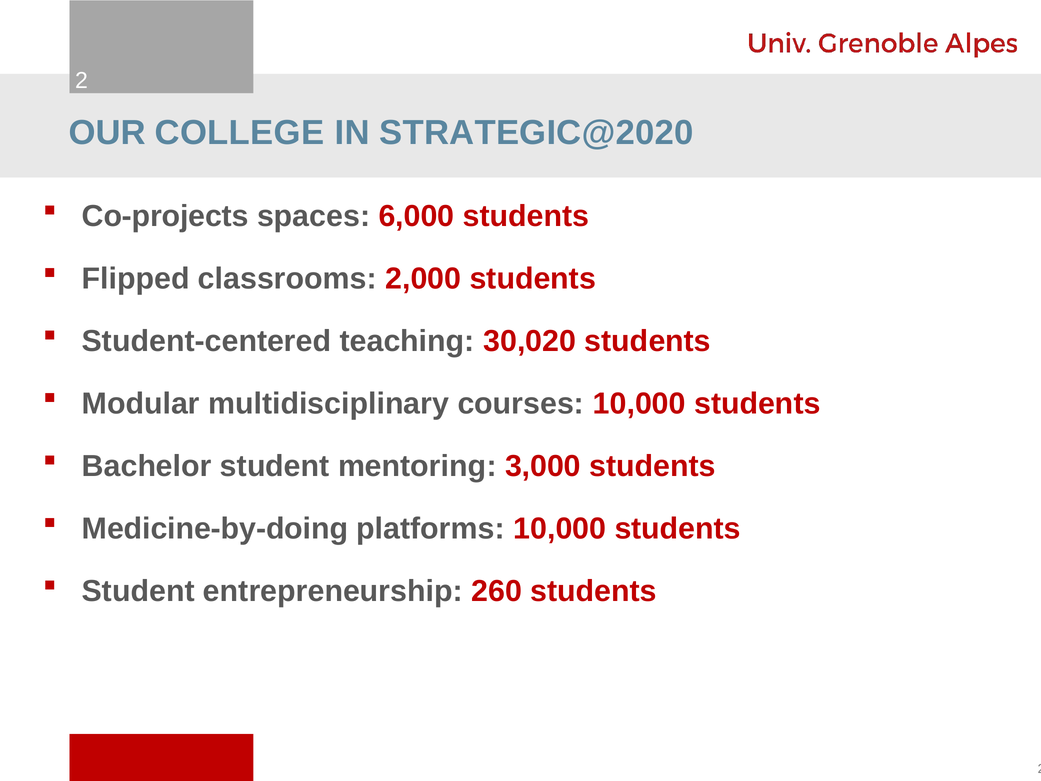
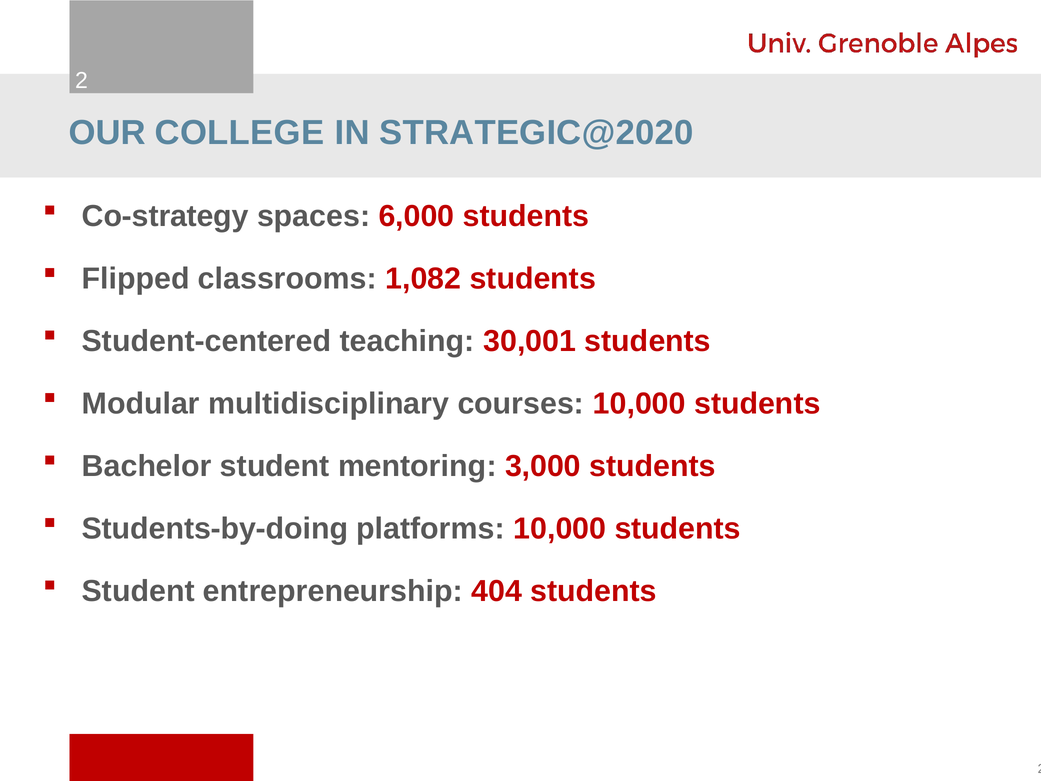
Co-projects: Co-projects -> Co-strategy (165, 216)
2,000: 2,000 -> 1,082 (423, 279)
30,020: 30,020 -> 30,001 (530, 341)
Medicine-by-doing: Medicine-by-doing -> Students-by-doing (215, 529)
260: 260 -> 404 (497, 591)
